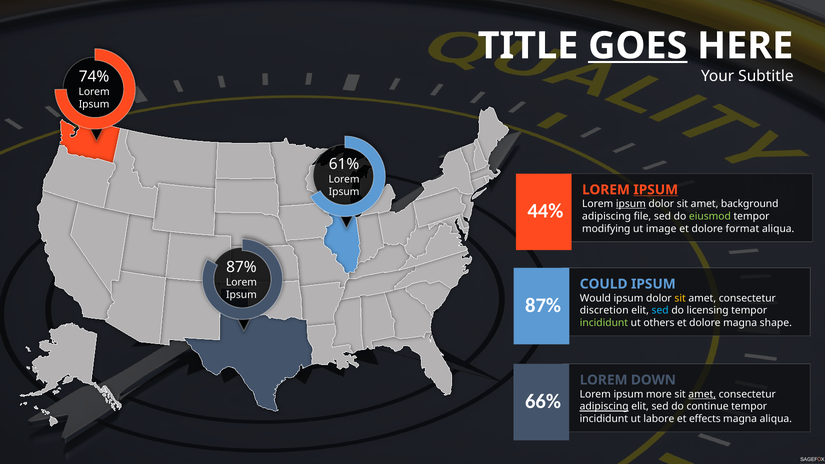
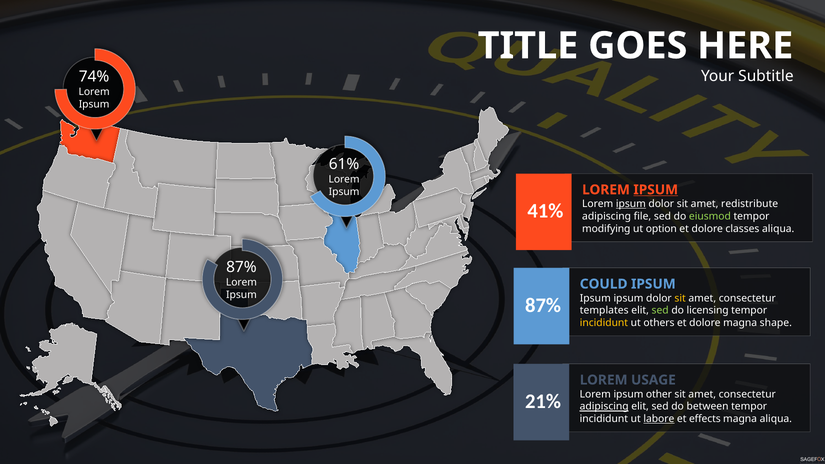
GOES underline: present -> none (638, 46)
background: background -> redistribute (750, 204)
44%: 44% -> 41% (545, 211)
image: image -> option (661, 229)
format: format -> classes (742, 229)
Would: Would -> Ipsum (595, 298)
discretion: discretion -> templates (604, 311)
sed colour: light blue -> light green (660, 311)
incididunt colour: light green -> yellow (604, 323)
DOWN: DOWN -> USAGE (653, 380)
more: more -> other (659, 394)
amet underline: present -> none (702, 394)
66%: 66% -> 21% (543, 401)
continue: continue -> between (708, 407)
labore underline: none -> present (659, 419)
